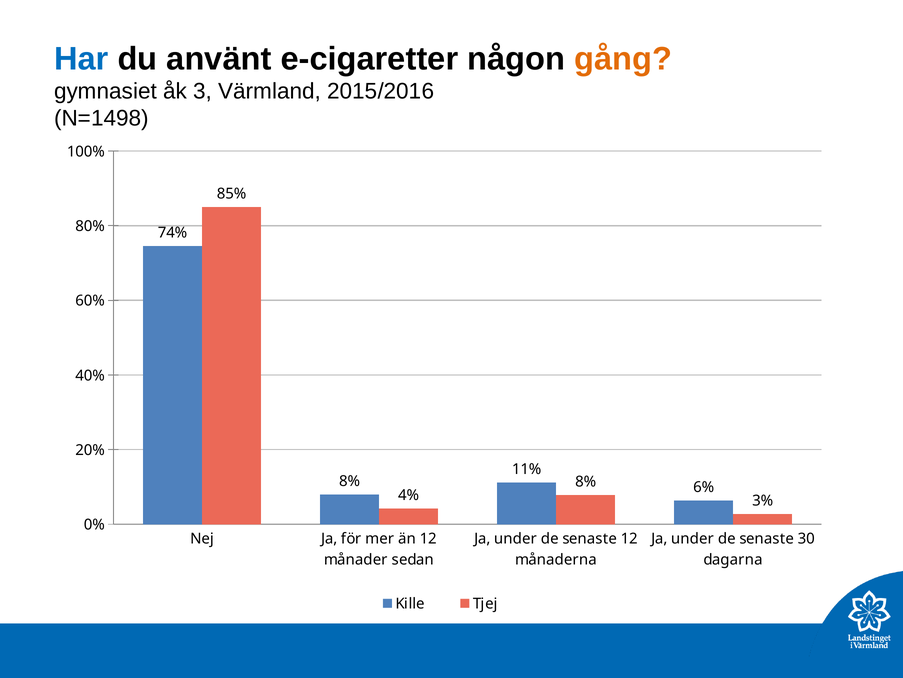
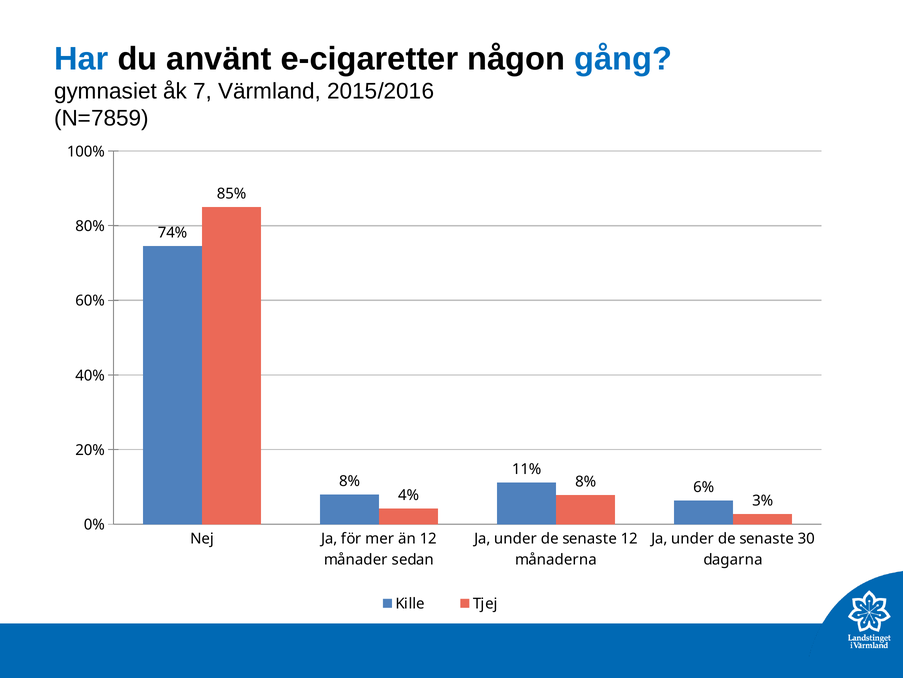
gång colour: orange -> blue (623, 59)
3: 3 -> 7 (203, 91)
N=1498: N=1498 -> N=7859 (102, 118)
